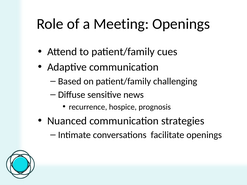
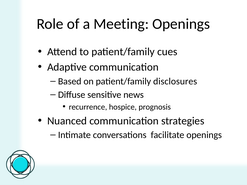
challenging: challenging -> disclosures (175, 81)
